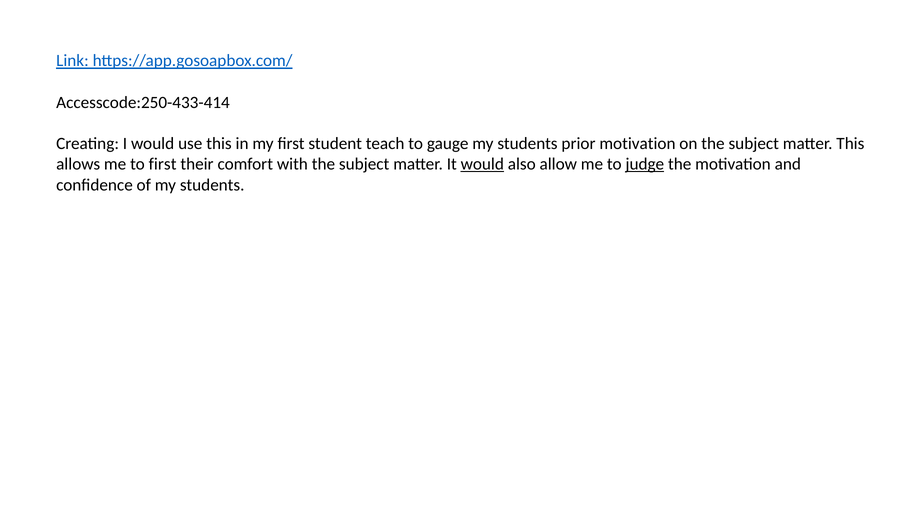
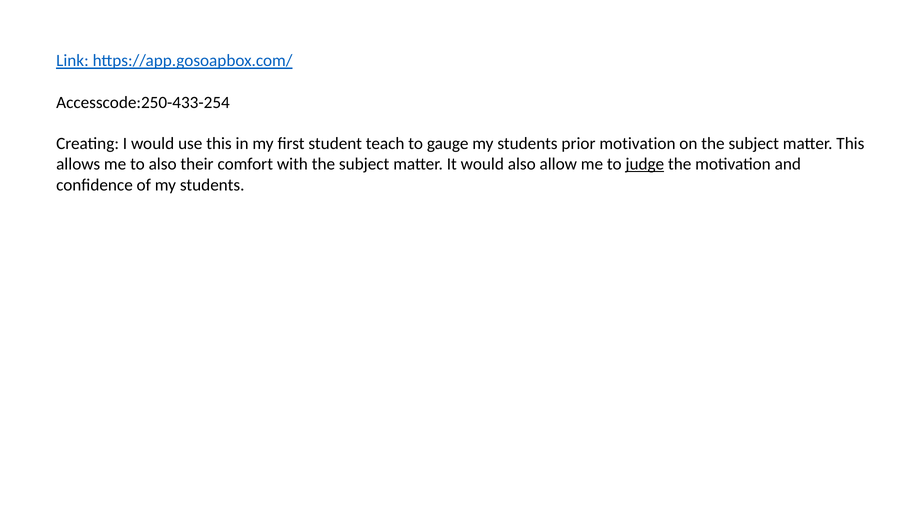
Accesscode:250-433-414: Accesscode:250-433-414 -> Accesscode:250-433-254 (143, 102)
to first: first -> also (163, 164)
would underline: present -> none (482, 164)
